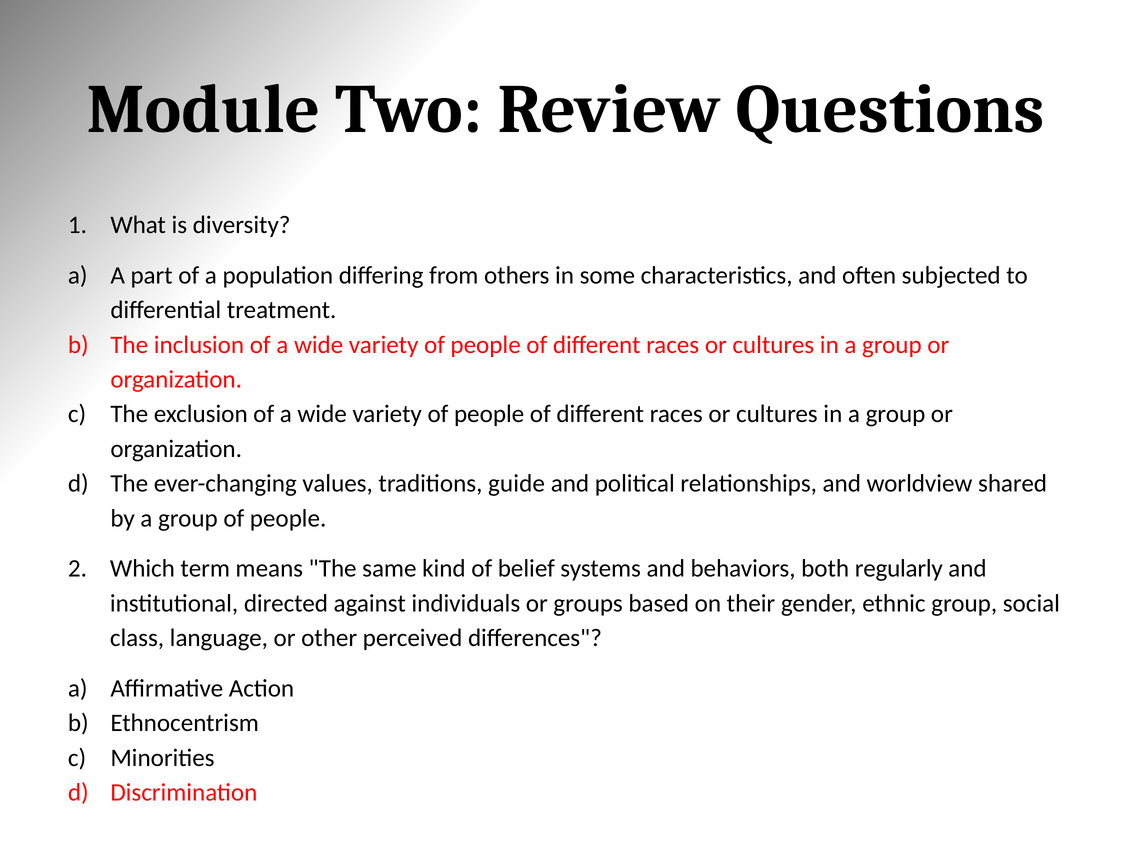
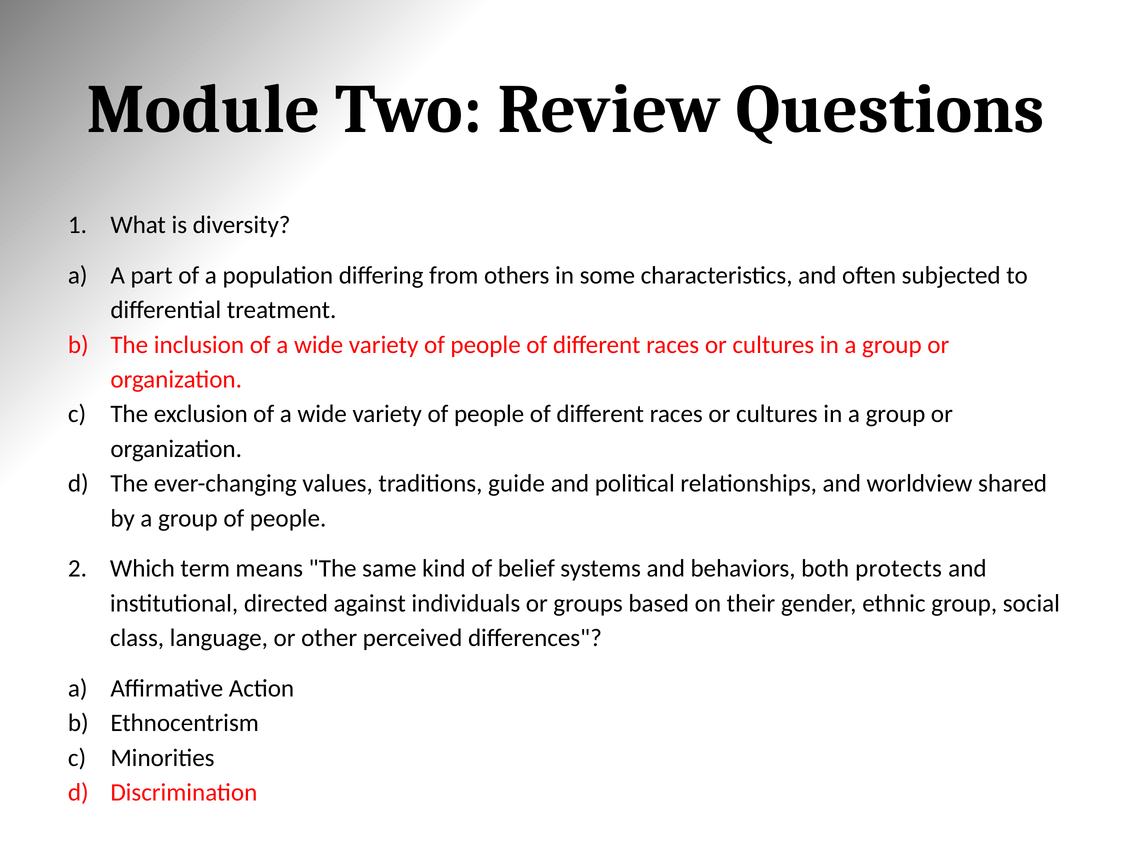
regularly: regularly -> protects (899, 569)
